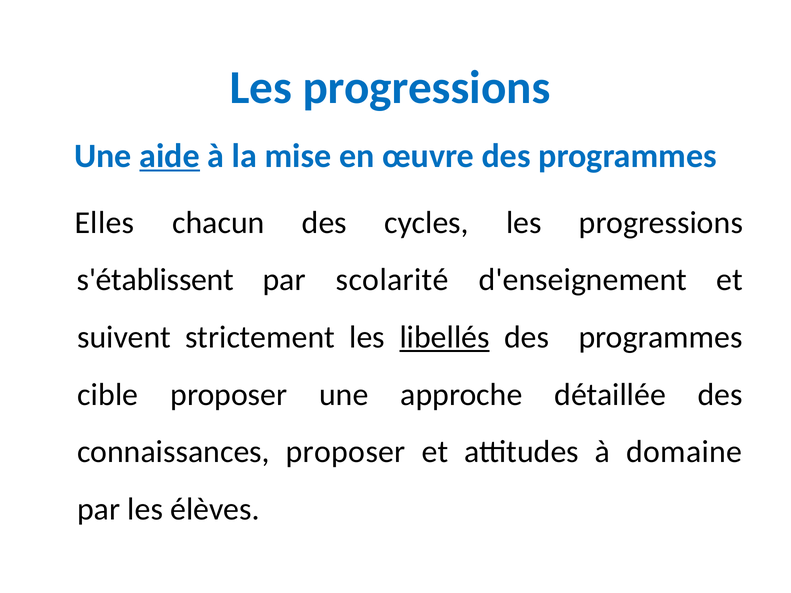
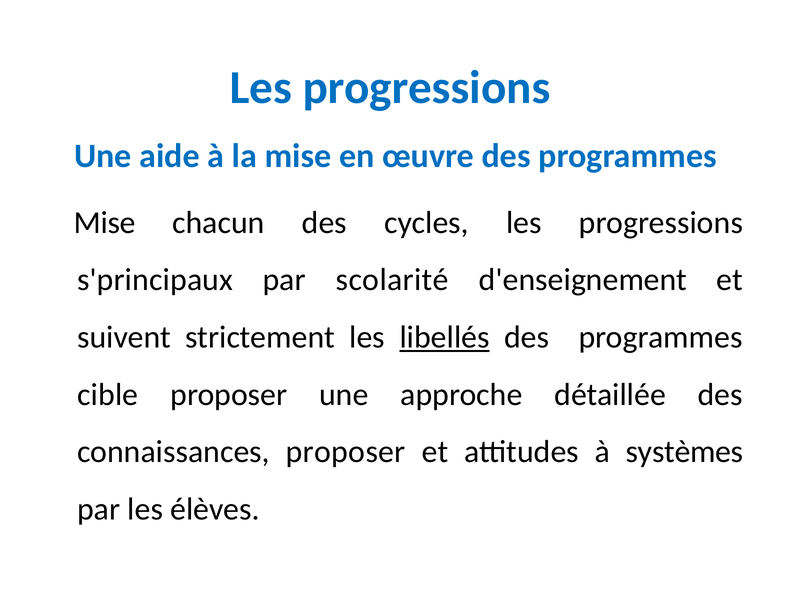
aide underline: present -> none (170, 156)
Elles: Elles -> Mise (105, 223)
s'établissent: s'établissent -> s'principaux (155, 280)
domaine: domaine -> systèmes (684, 452)
